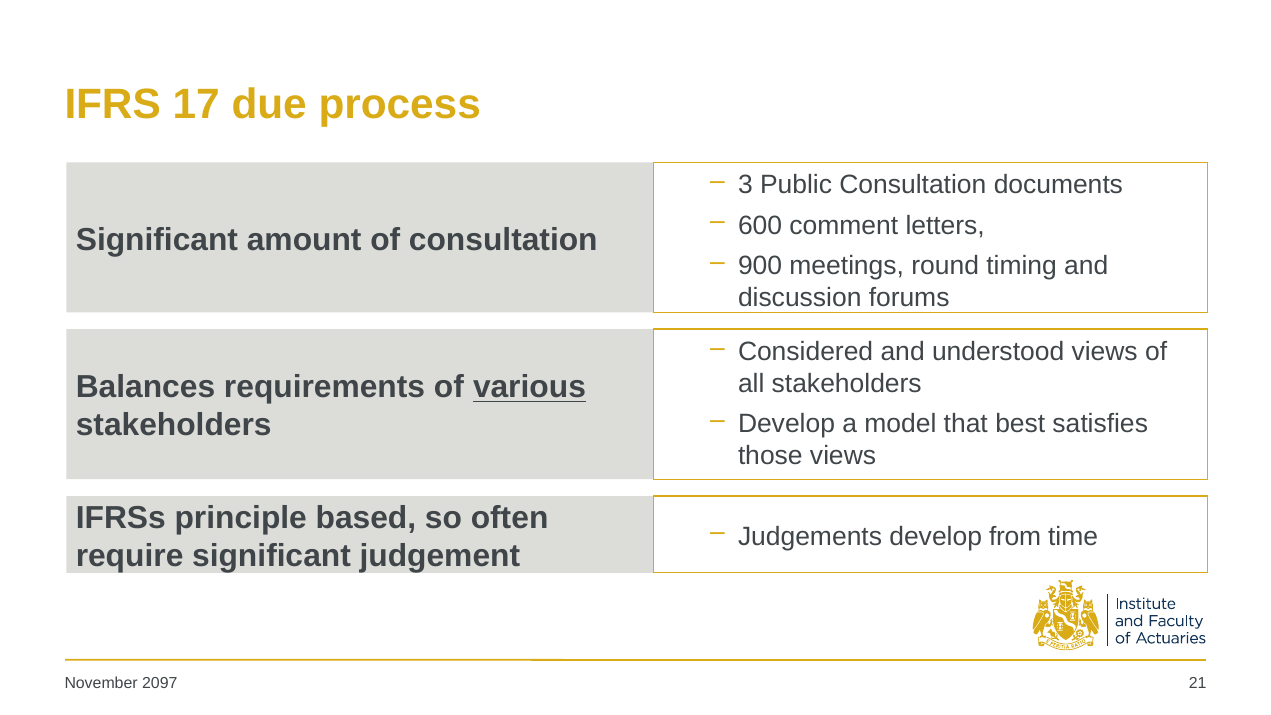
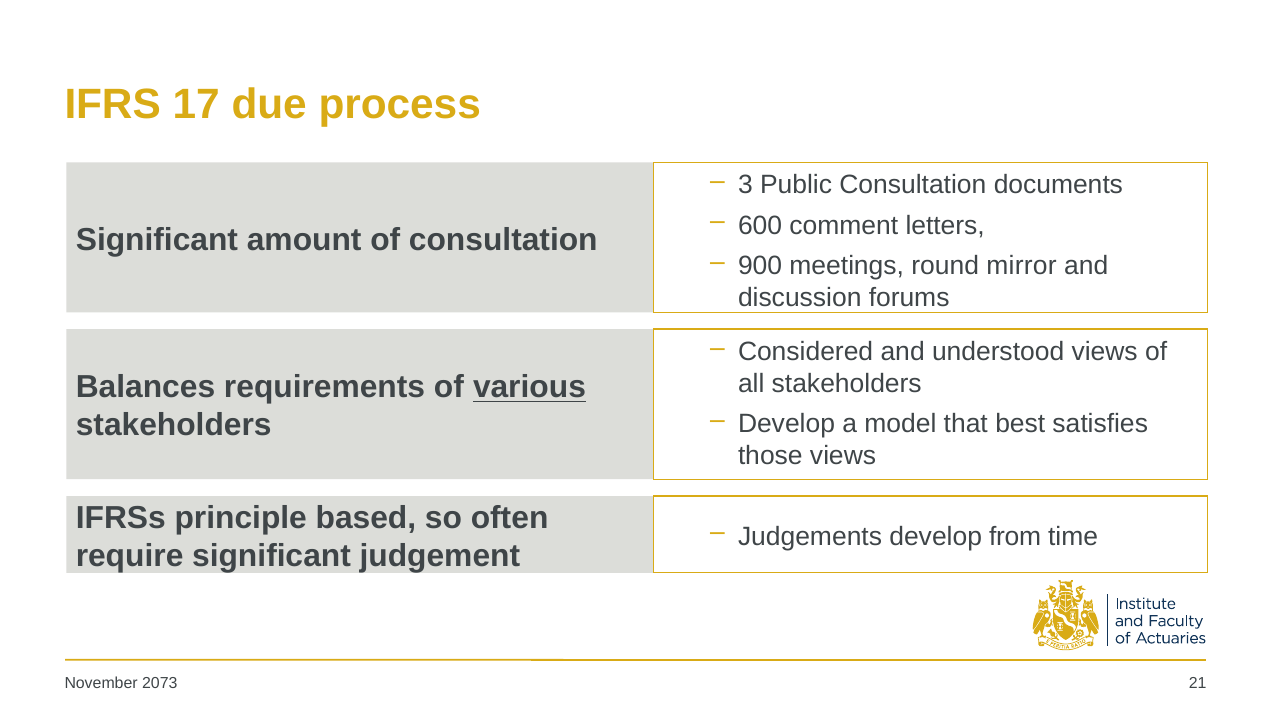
timing: timing -> mirror (1021, 266)
2097: 2097 -> 2073 (160, 684)
